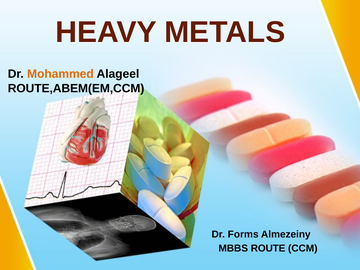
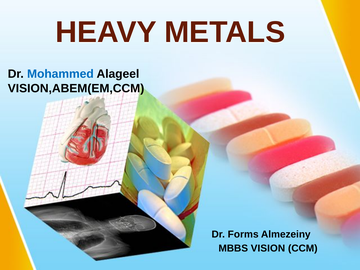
Mohammed colour: orange -> blue (60, 74)
ROUTE,ABEM(EM,CCM: ROUTE,ABEM(EM,CCM -> VISION,ABEM(EM,CCM (76, 88)
ROUTE: ROUTE -> VISION (268, 248)
